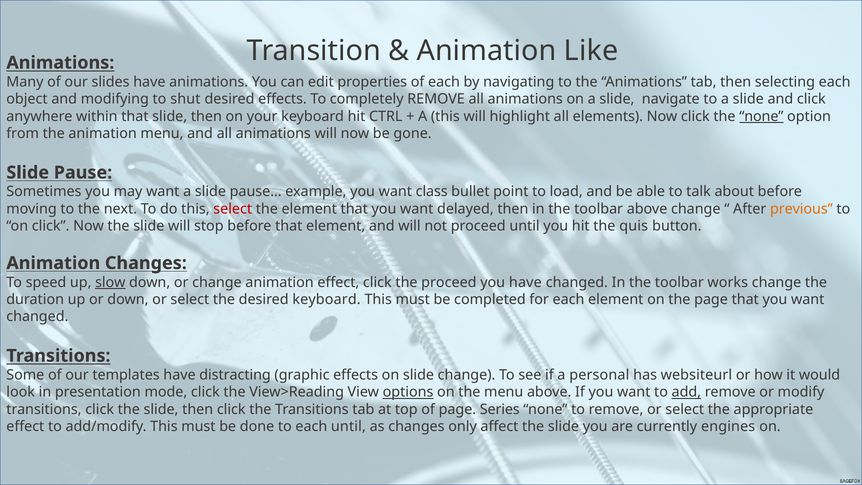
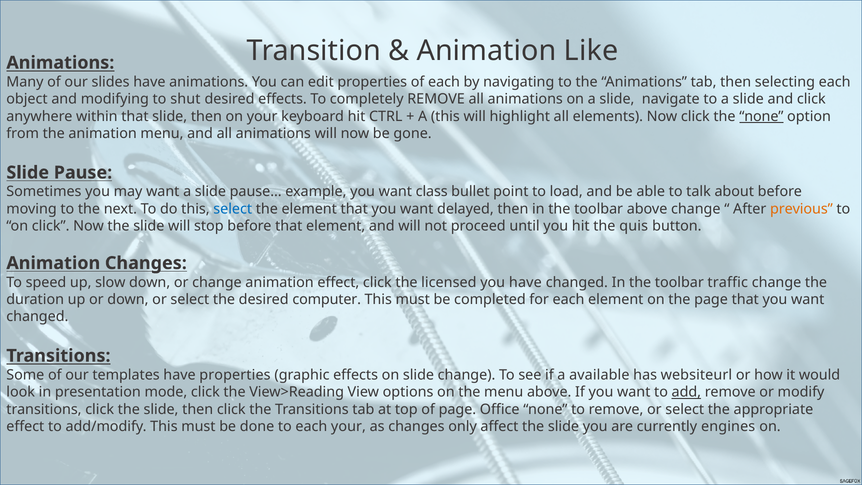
select colour: red -> blue (233, 209)
slow underline: present -> none (110, 282)
the proceed: proceed -> licensed (449, 282)
works: works -> traffic (728, 282)
desired keyboard: keyboard -> computer (327, 299)
have distracting: distracting -> properties (235, 375)
personal: personal -> available (599, 375)
options underline: present -> none (408, 392)
Series: Series -> Office (500, 409)
each until: until -> your (348, 427)
